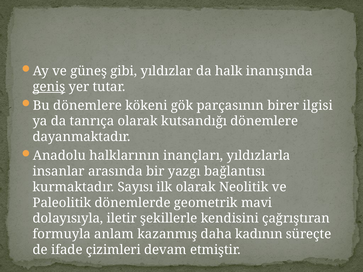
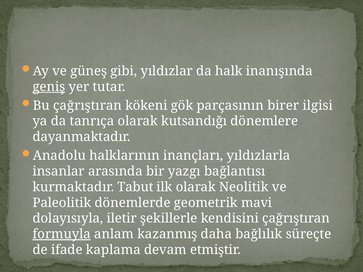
Bu dönemlere: dönemlere -> çağrıştıran (88, 106)
Sayısı: Sayısı -> Tabut (135, 187)
formuyla underline: none -> present (62, 234)
kadının: kadının -> bağlılık (259, 234)
çizimleri: çizimleri -> kaplama (113, 250)
